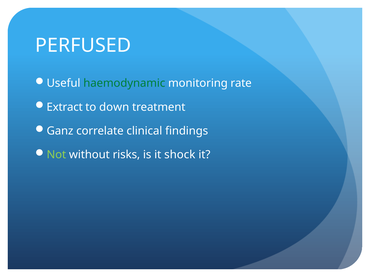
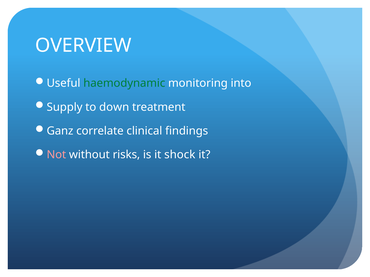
PERFUSED: PERFUSED -> OVERVIEW (83, 45)
rate: rate -> into (241, 83)
Extract: Extract -> Supply (65, 107)
Not colour: light green -> pink (56, 155)
